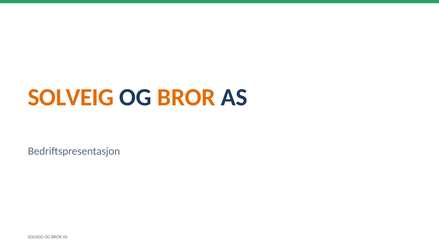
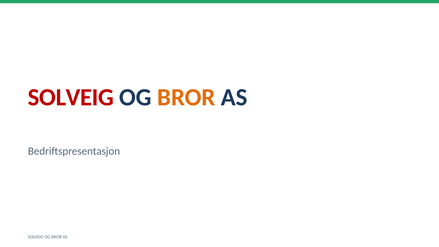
SOLVEIG colour: orange -> red (71, 97)
